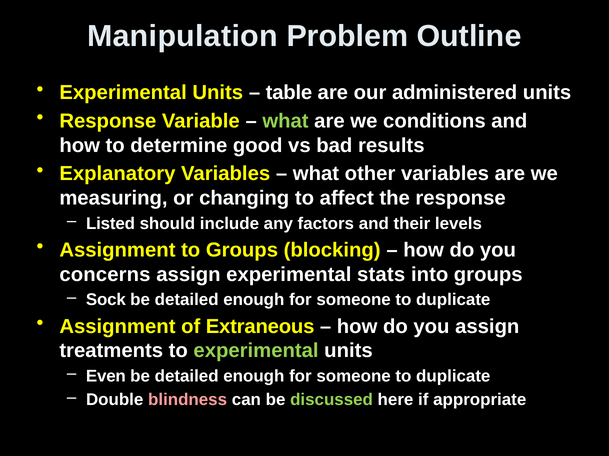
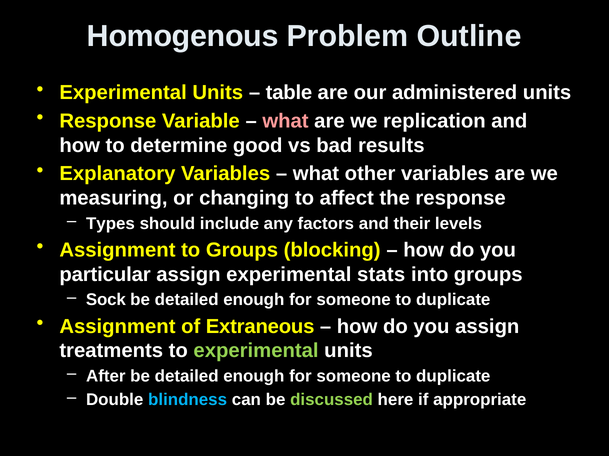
Manipulation: Manipulation -> Homogenous (183, 36)
what colour: light green -> pink (286, 121)
conditions: conditions -> replication (434, 121)
Listed: Listed -> Types (110, 224)
concerns: concerns -> particular (105, 275)
Even: Even -> After (106, 377)
blindness colour: pink -> light blue (188, 400)
